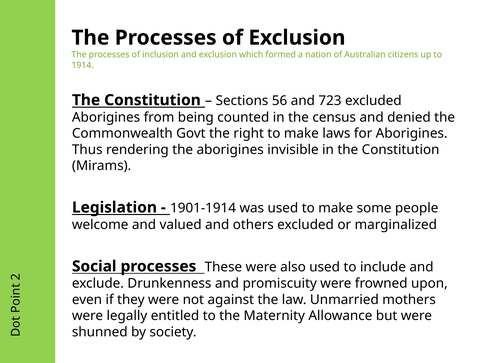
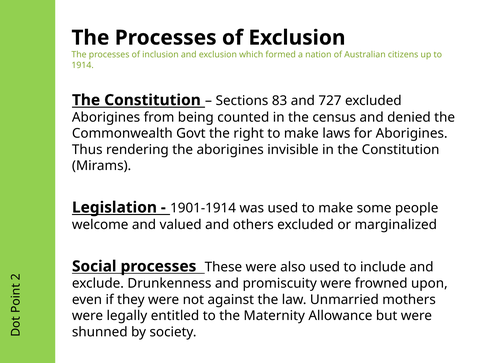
56: 56 -> 83 (280, 101)
723: 723 -> 727 (330, 101)
